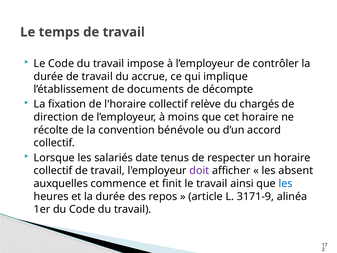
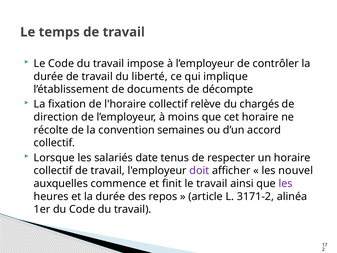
accrue: accrue -> liberté (150, 76)
bénévole: bénévole -> semaines (181, 130)
absent: absent -> nouvel (296, 170)
les colour: blue -> purple (286, 183)
3171-9: 3171-9 -> 3171-2 (255, 196)
